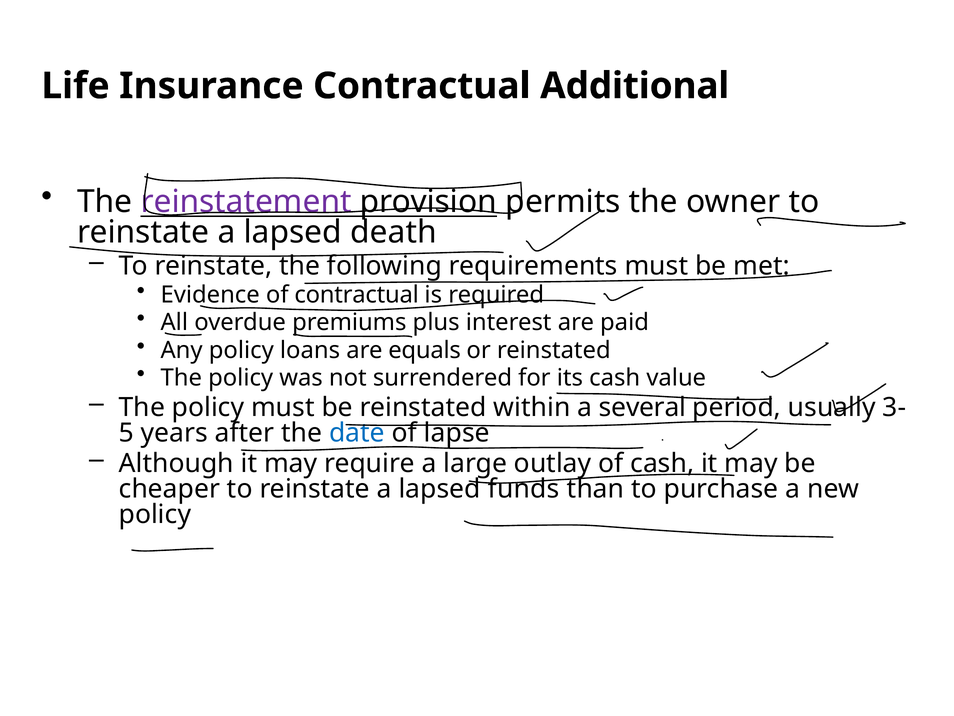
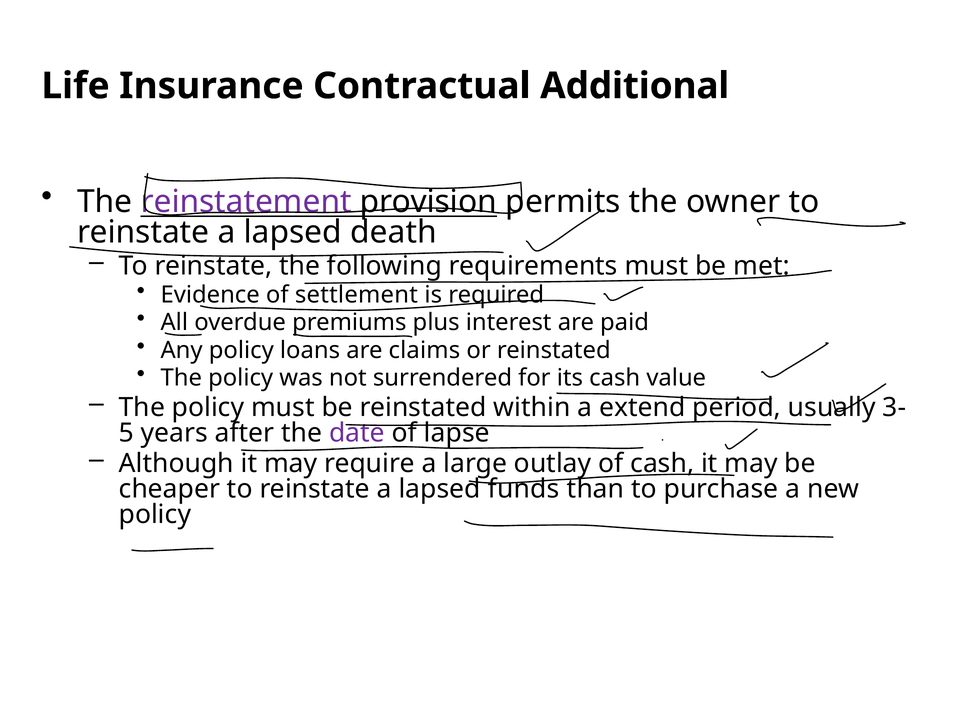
of contractual: contractual -> settlement (356, 295)
equals: equals -> claims (424, 350)
several: several -> extend (642, 407)
date colour: blue -> purple (357, 433)
